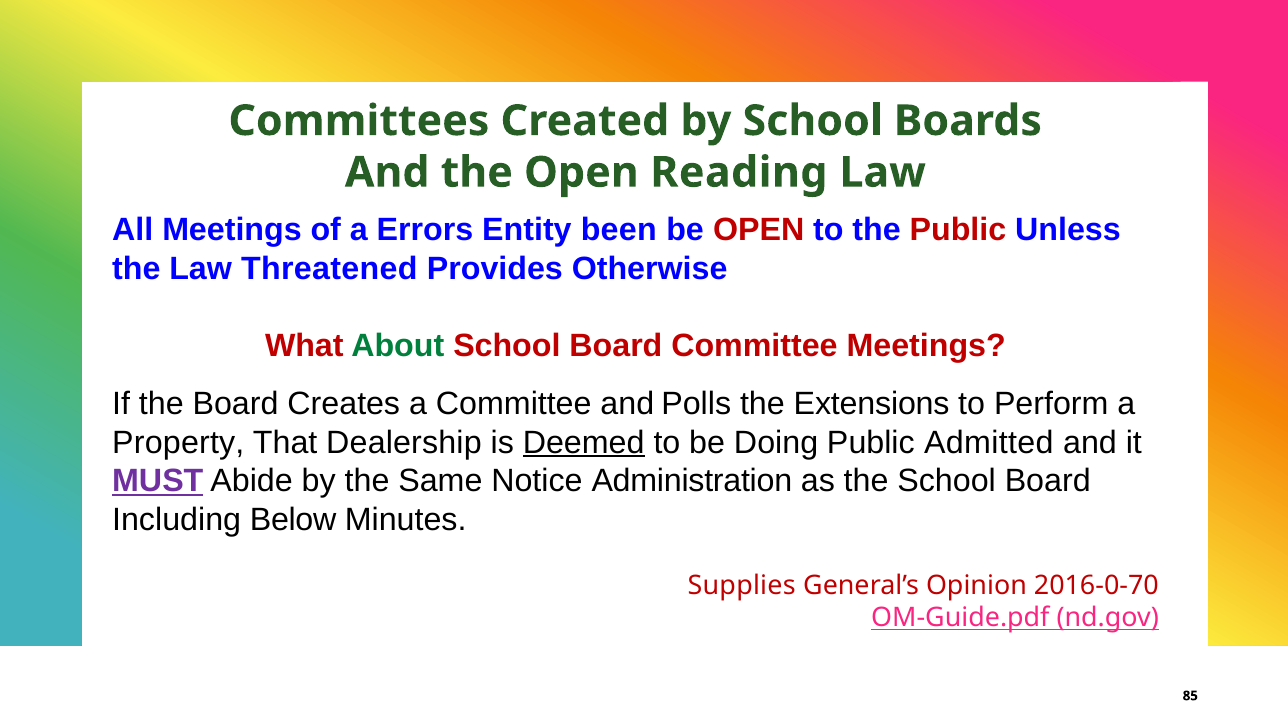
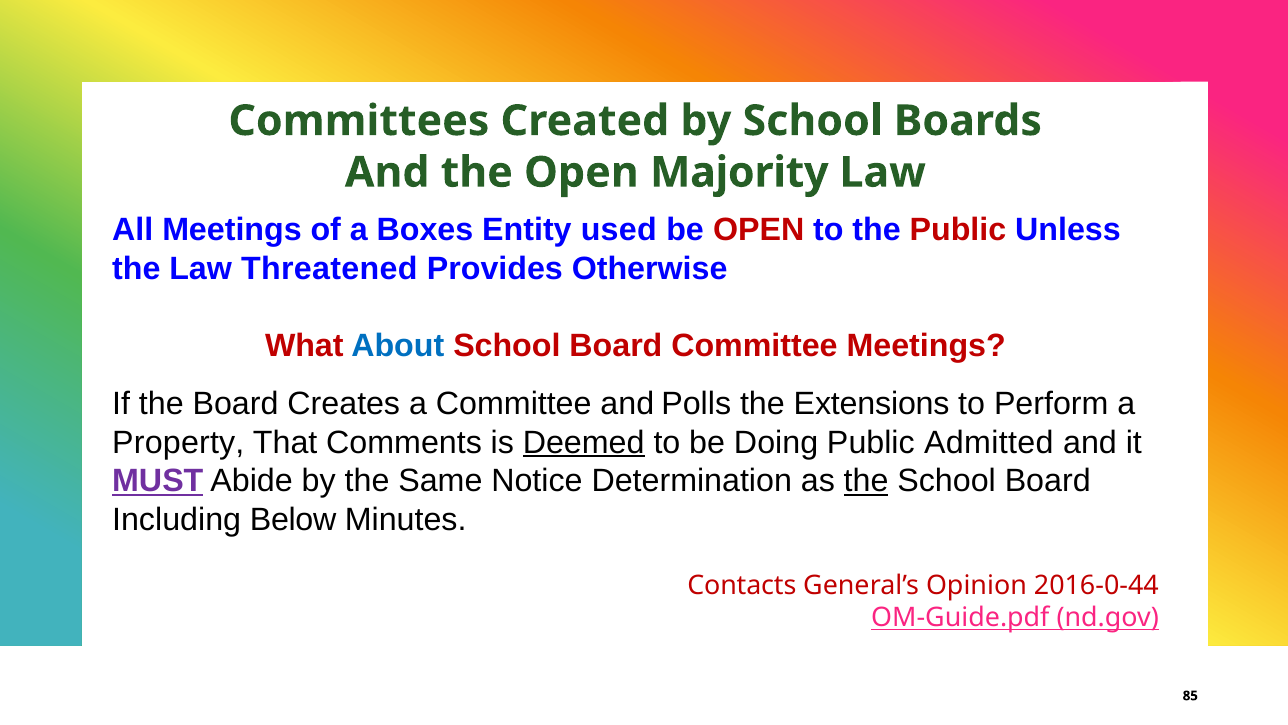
Reading: Reading -> Majority (739, 172)
Errors: Errors -> Boxes (425, 230)
been: been -> used (619, 230)
About colour: green -> blue (398, 346)
Dealership: Dealership -> Comments (404, 442)
Administration: Administration -> Determination (692, 481)
the underline: none -> present (866, 481)
Supplies: Supplies -> Contacts (742, 585)
2016-0-70: 2016-0-70 -> 2016-0-44 (1096, 585)
